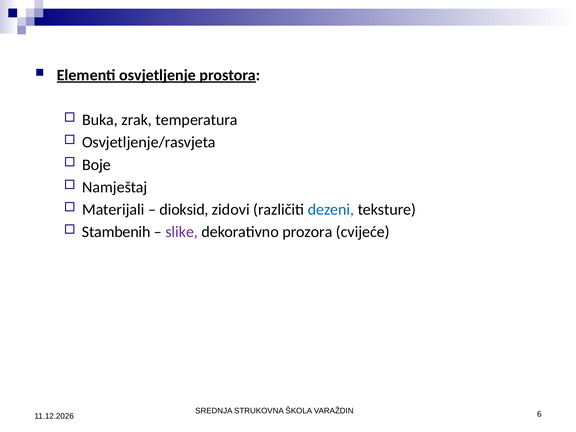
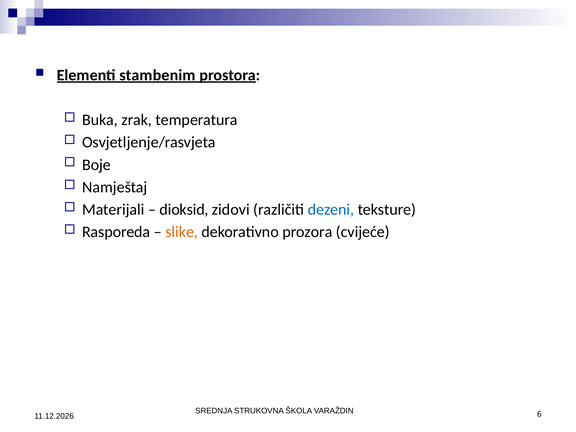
osvjetljenje: osvjetljenje -> stambenim (157, 75)
Stambenih: Stambenih -> Rasporeda (116, 232)
slike colour: purple -> orange (182, 232)
